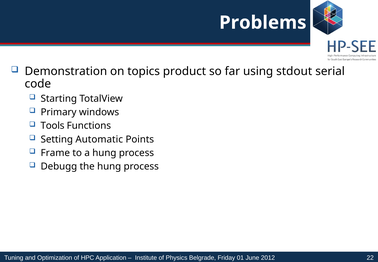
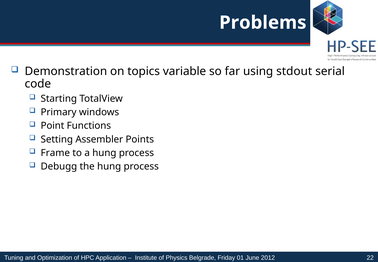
product: product -> variable (185, 71)
Tools: Tools -> Point (52, 126)
Automatic: Automatic -> Assembler (99, 139)
